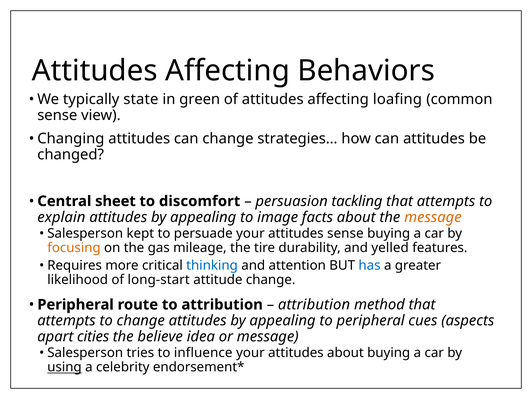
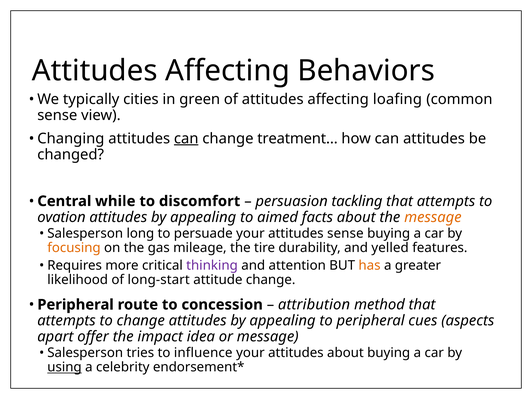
state: state -> cities (141, 99)
can underline: none -> present (186, 139)
strategies…: strategies… -> treatment… (297, 139)
sheet: sheet -> while (115, 201)
explain: explain -> ovation (61, 217)
image: image -> aimed (278, 217)
kept: kept -> long (140, 233)
thinking colour: blue -> purple (212, 266)
has colour: blue -> orange (370, 266)
to attribution: attribution -> concession (222, 305)
cities: cities -> offer (93, 337)
believe: believe -> impact (160, 337)
